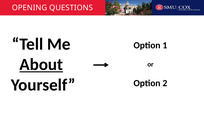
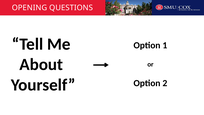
About underline: present -> none (41, 64)
